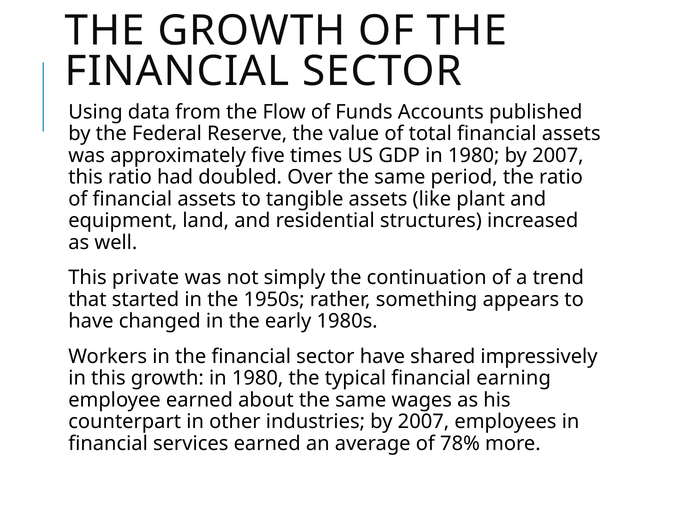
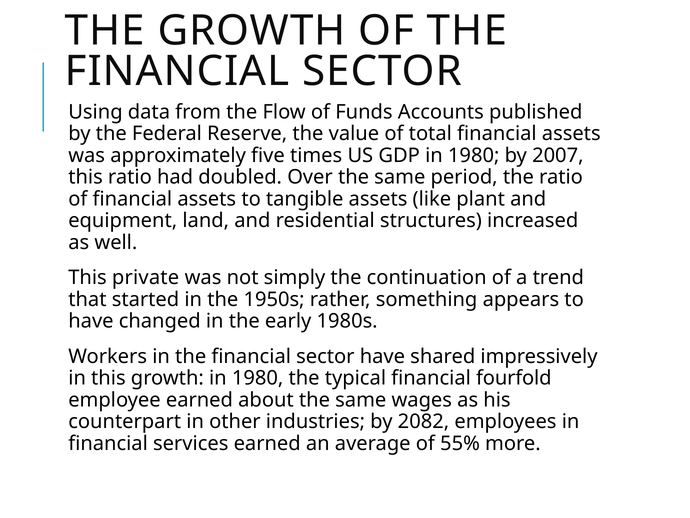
earning: earning -> fourfold (514, 378)
industries by 2007: 2007 -> 2082 (423, 421)
78%: 78% -> 55% (460, 443)
